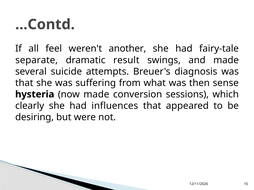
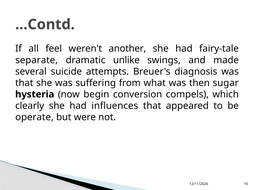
result: result -> unlike (126, 60)
sense: sense -> sugar (226, 83)
now made: made -> begin (96, 95)
sessions: sessions -> compels (187, 95)
desiring: desiring -> operate (34, 117)
